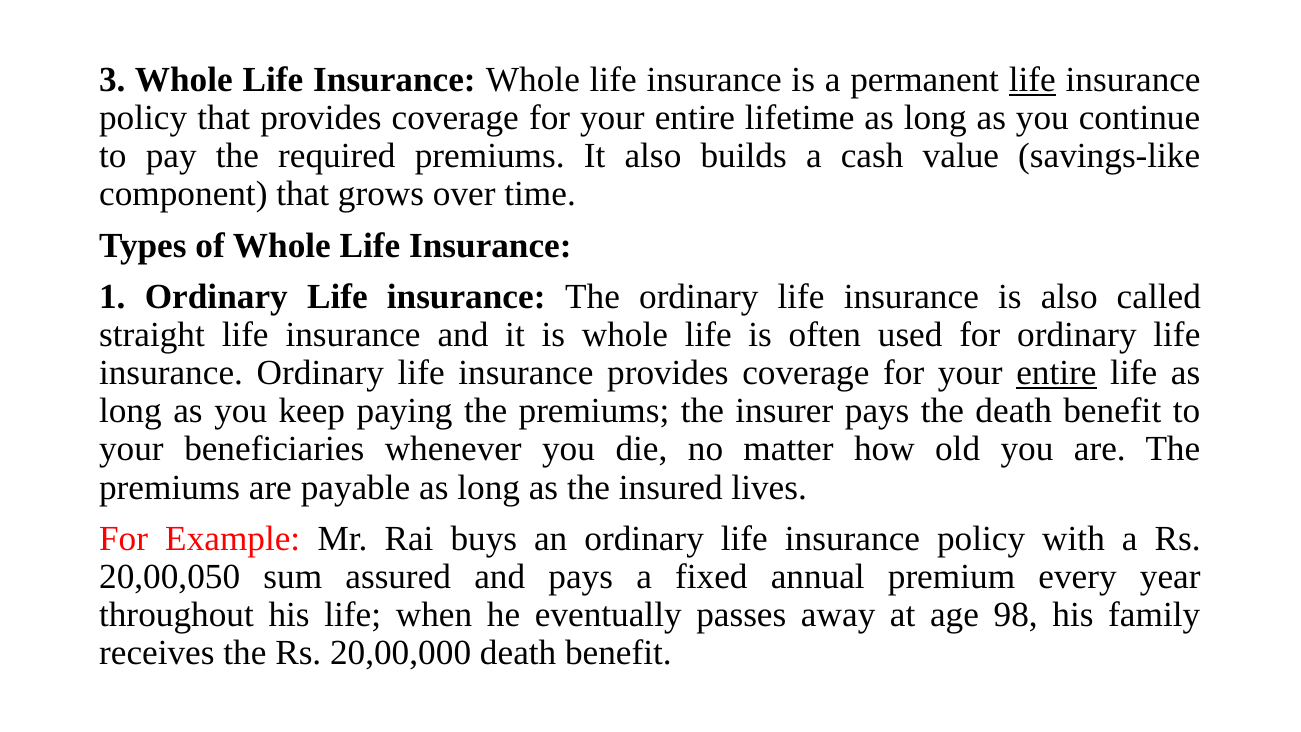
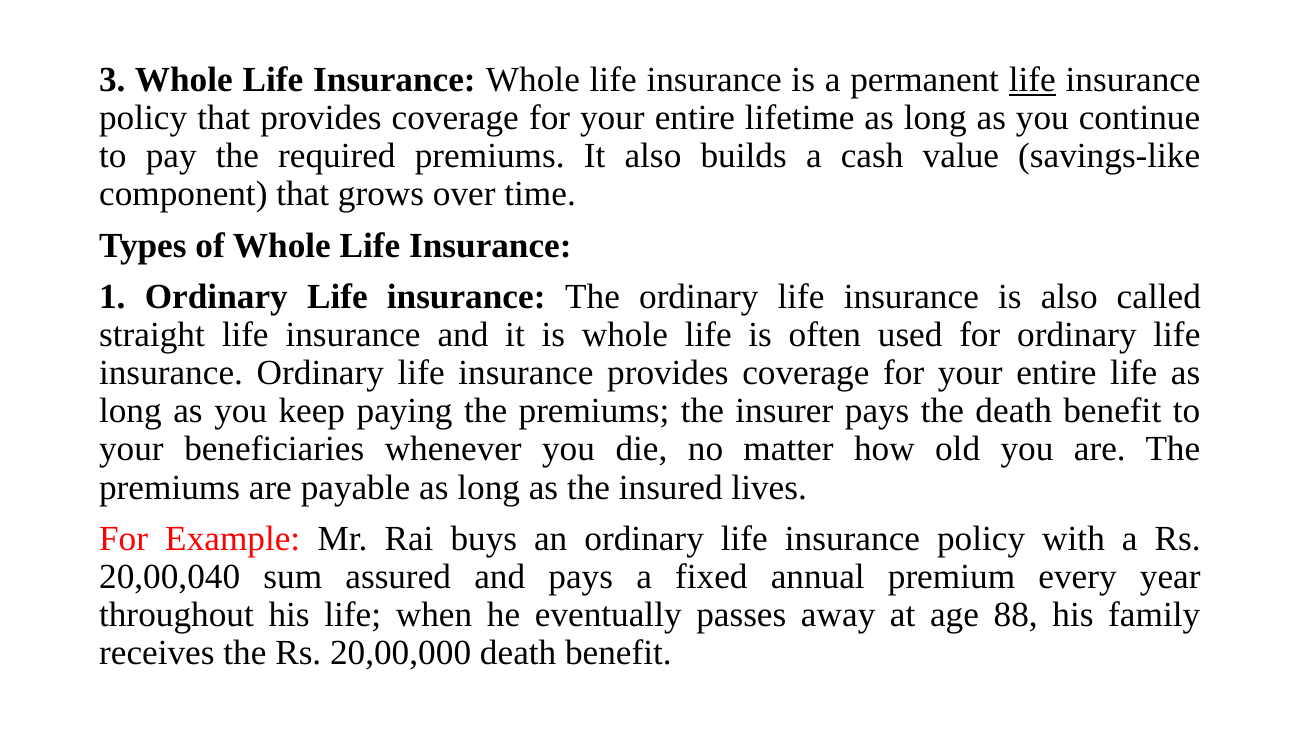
entire underline: present -> none (1056, 373)
20,00,050: 20,00,050 -> 20,00,040 (170, 577)
98: 98 -> 88 (1016, 615)
